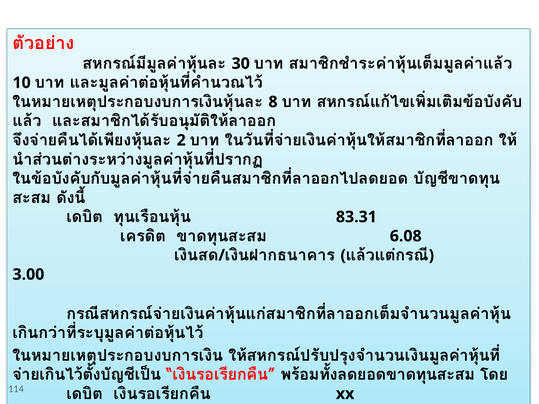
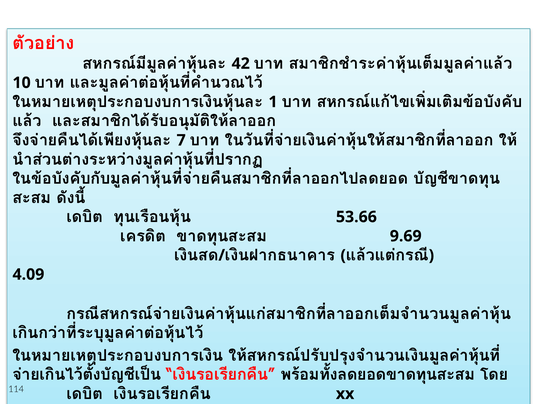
30: 30 -> 42 (241, 64)
8: 8 -> 1 (273, 102)
2: 2 -> 7 (181, 140)
83.31: 83.31 -> 53.66 (356, 217)
6.08: 6.08 -> 9.69 (406, 236)
3.00: 3.00 -> 4.09 (28, 275)
